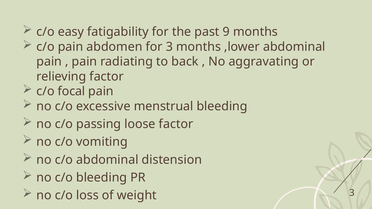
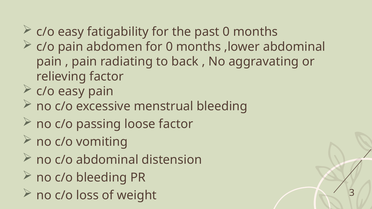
past 9: 9 -> 0 (226, 32)
for 3: 3 -> 0 (169, 47)
focal: focal -> easy (71, 91)
